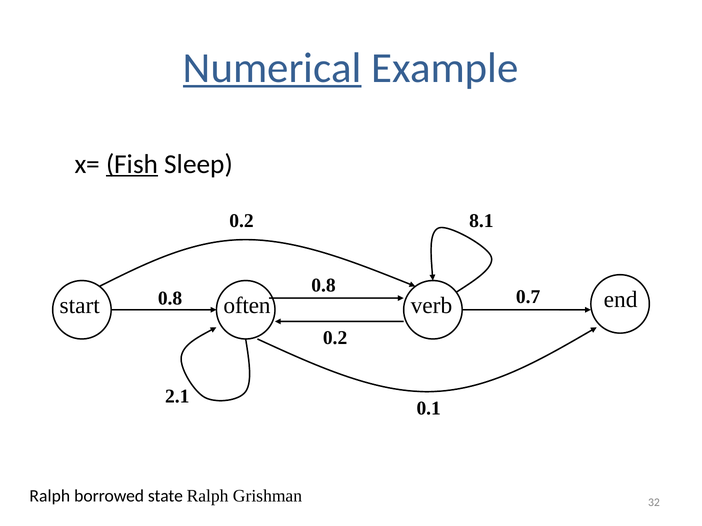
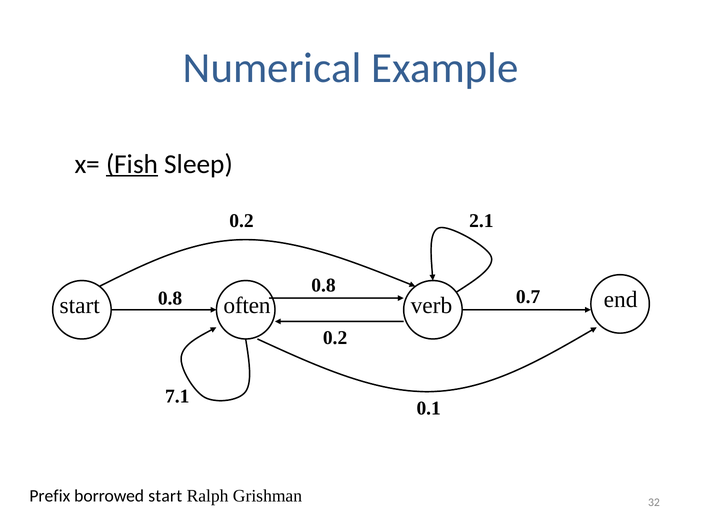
Numerical underline: present -> none (272, 68)
8.1: 8.1 -> 2.1 (481, 221)
2.1: 2.1 -> 7.1 (177, 397)
Ralph: Ralph -> Prefix (50, 496)
borrowed state: state -> start (165, 496)
